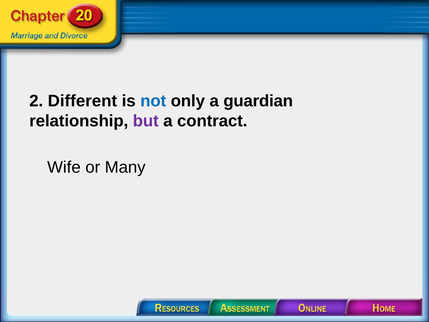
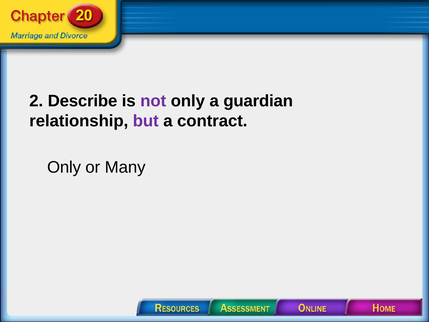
Different: Different -> Describe (83, 101)
not colour: blue -> purple (153, 101)
Wife: Wife -> Only (64, 167)
